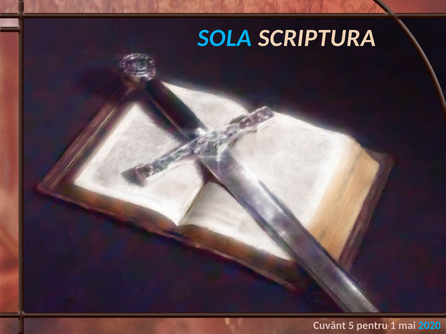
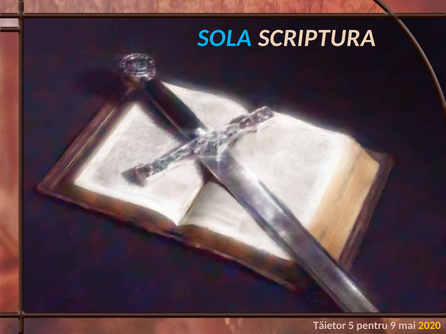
Cuvânt: Cuvânt -> Tăietor (330, 326)
1: 1 -> 9 (393, 326)
2020 colour: light blue -> yellow (430, 326)
